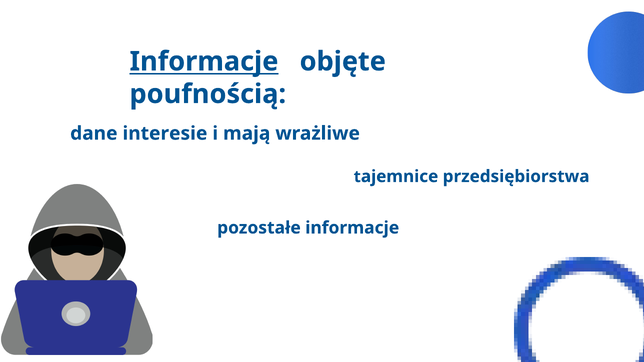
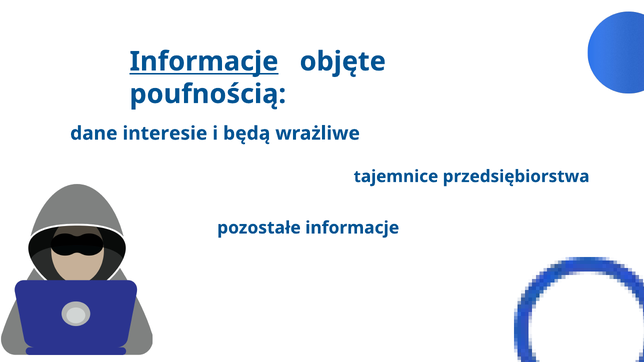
mają: mają -> będą (247, 133)
